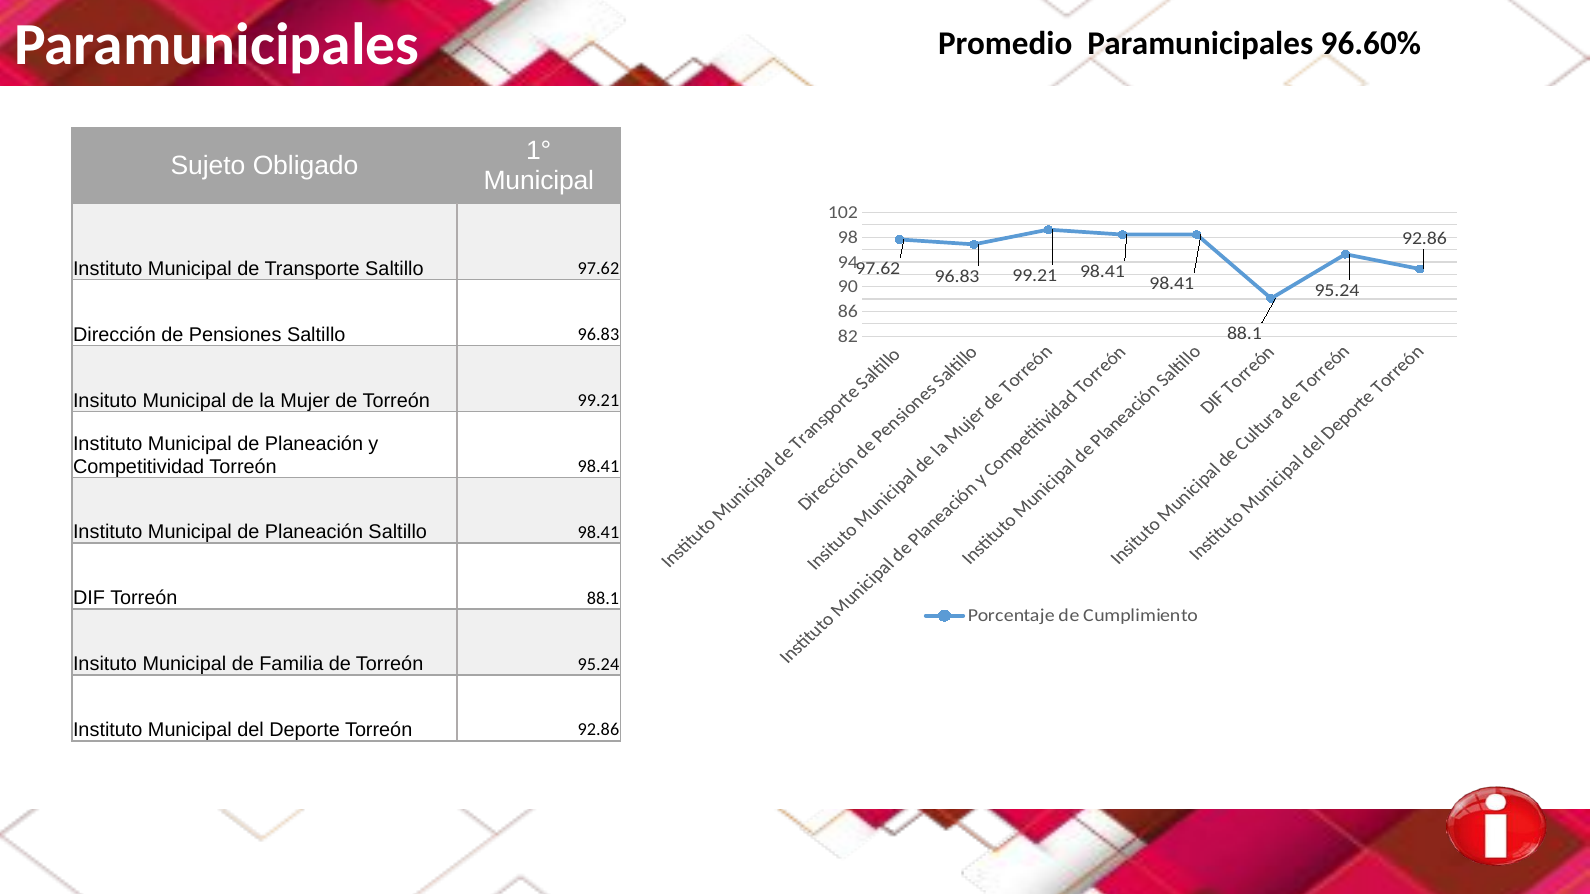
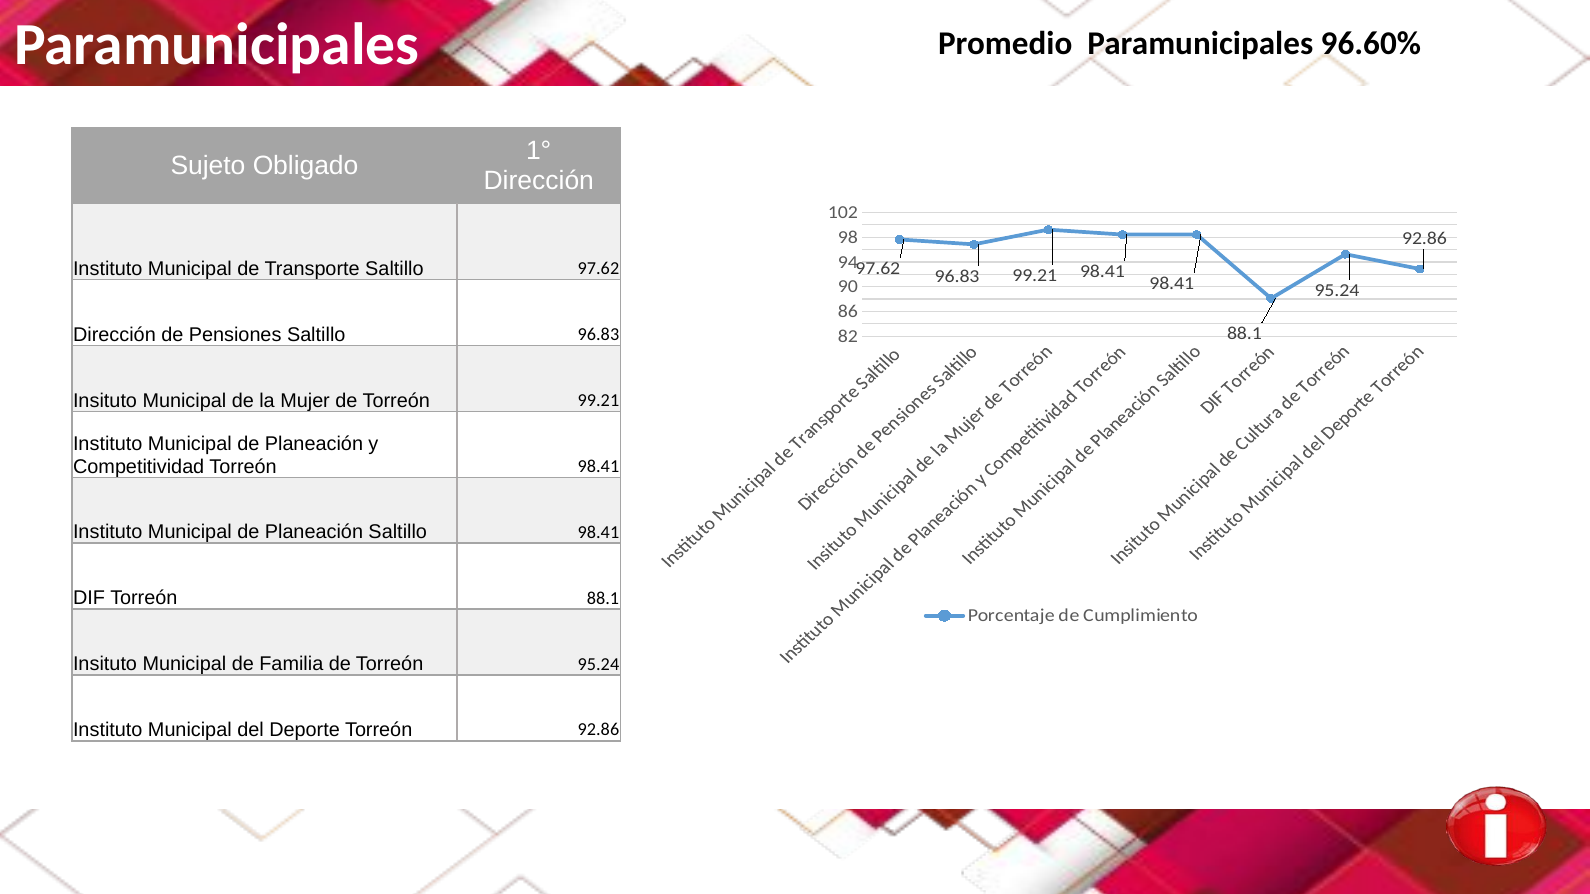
Municipal: Municipal -> Dirección (539, 181)
